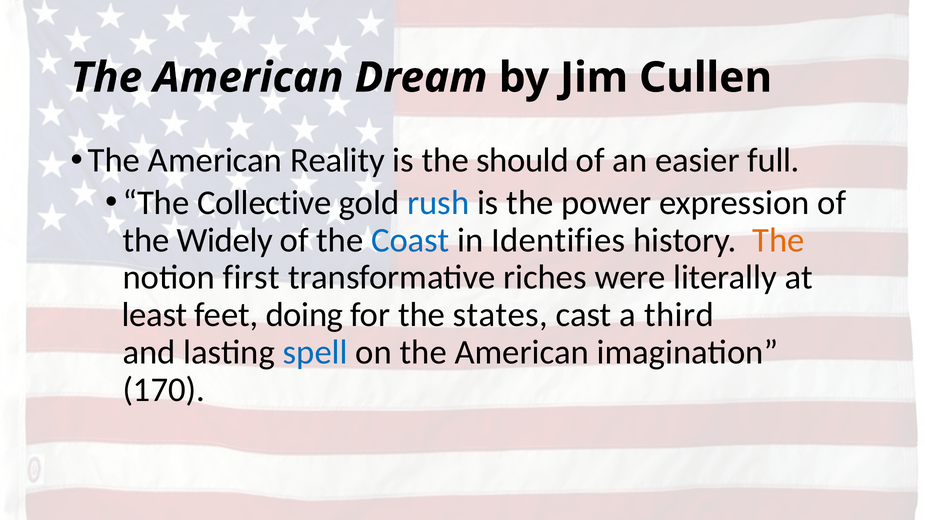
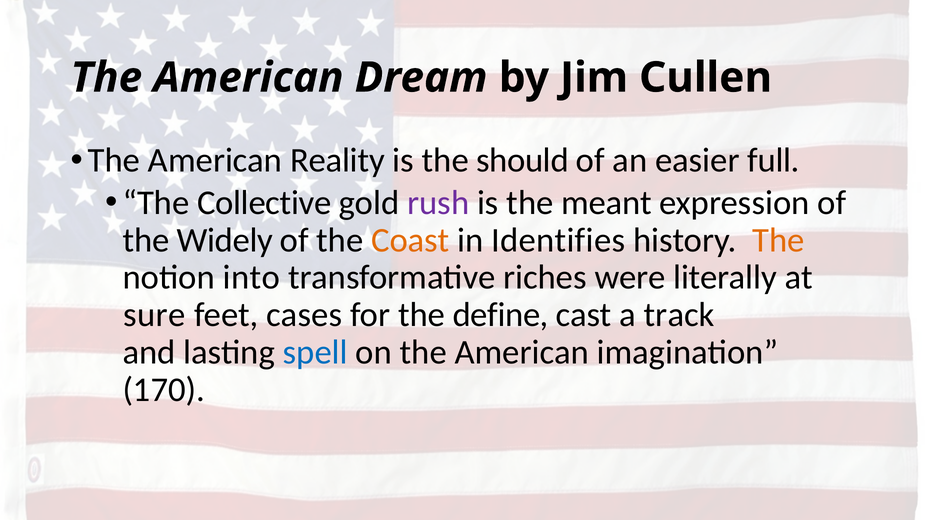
rush colour: blue -> purple (438, 203)
power: power -> meant (606, 203)
Coast colour: blue -> orange (410, 240)
first: first -> into (251, 278)
least: least -> sure (154, 315)
doing: doing -> cases (304, 315)
states: states -> define (501, 315)
third: third -> track (679, 315)
